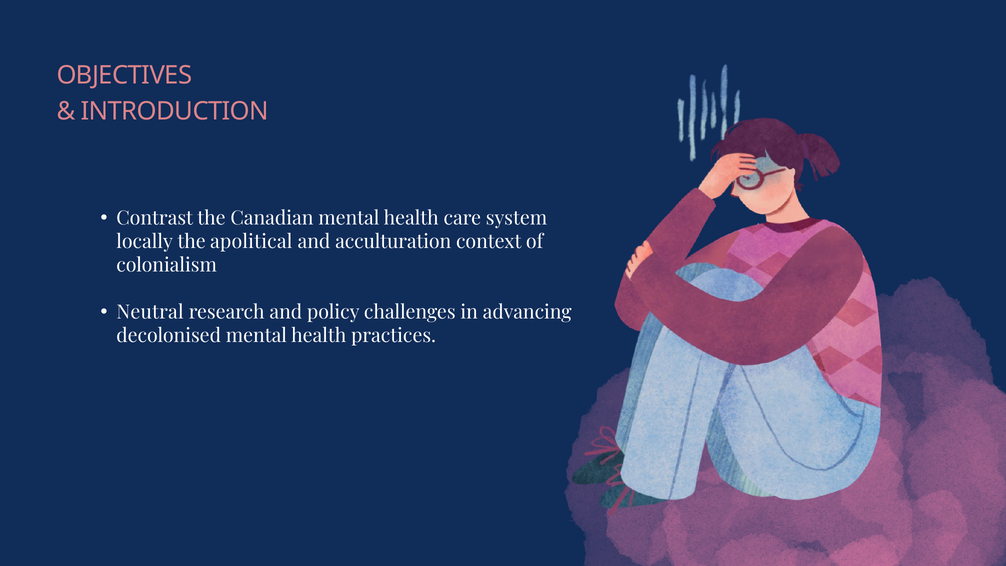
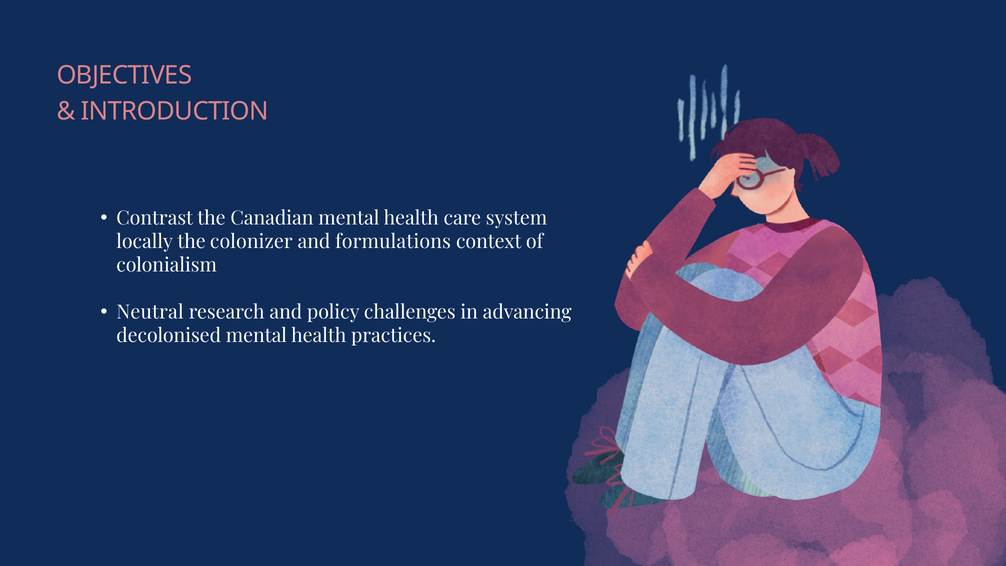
apolitical: apolitical -> colonizer (251, 242)
acculturation: acculturation -> formulations (393, 242)
